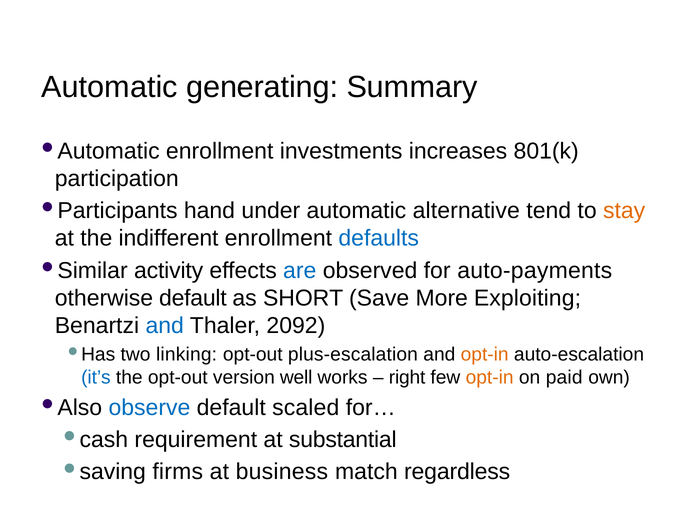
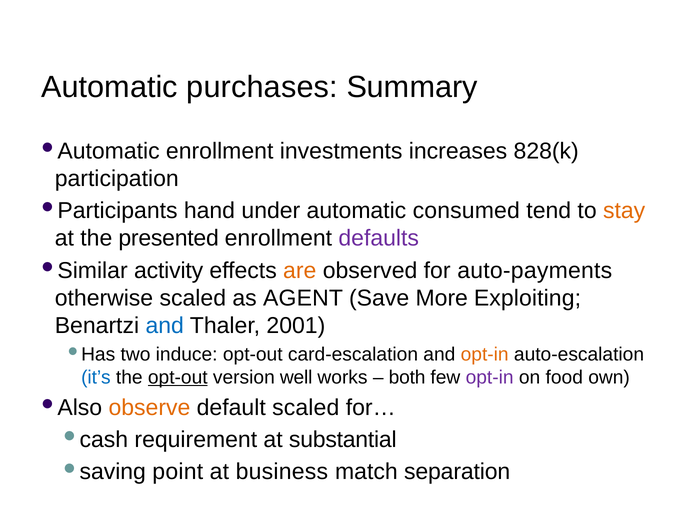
generating: generating -> purchases (262, 87)
801(k: 801(k -> 828(k (546, 151)
alternative: alternative -> consumed (466, 211)
indifferent: indifferent -> presented (169, 238)
defaults colour: blue -> purple (379, 238)
are colour: blue -> orange (300, 271)
otherwise default: default -> scaled (193, 298)
SHORT: SHORT -> AGENT (303, 298)
2092: 2092 -> 2001 (296, 326)
linking: linking -> induce (187, 355)
plus-escalation: plus-escalation -> card-escalation (353, 355)
opt-out underline: none -> present (178, 378)
right: right -> both (407, 378)
opt-in colour: orange -> purple (490, 378)
paid: paid -> food (564, 378)
observe colour: blue -> orange (149, 408)
firms: firms -> point (178, 472)
regardless: regardless -> separation (457, 472)
